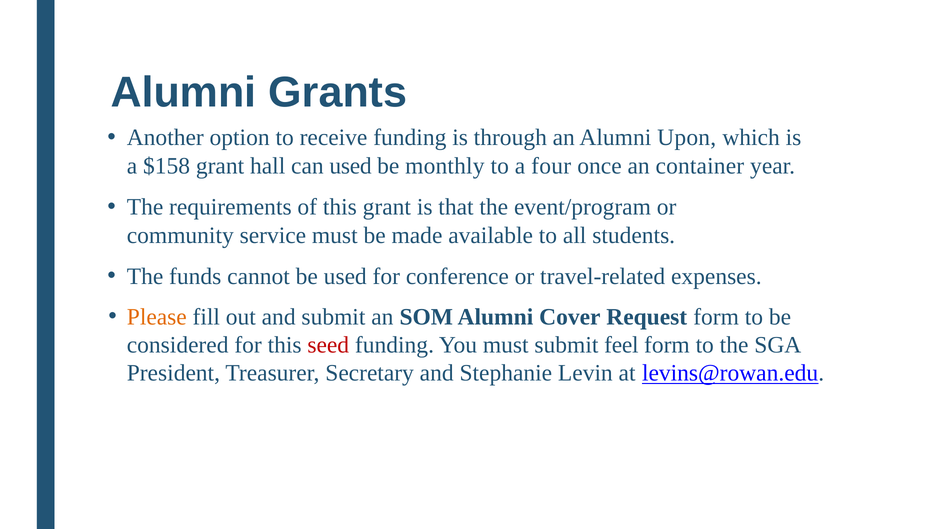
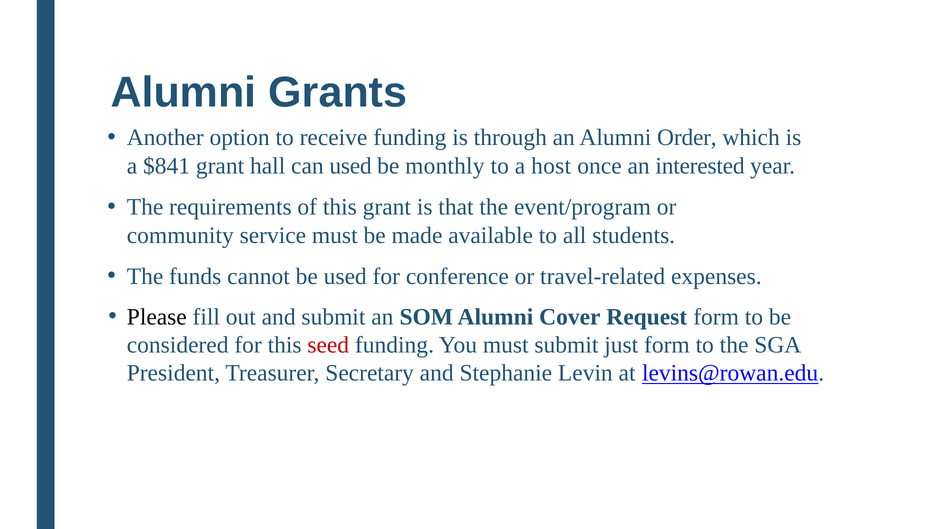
Upon: Upon -> Order (687, 138)
$158: $158 -> $841 (167, 166)
four: four -> host (551, 166)
container: container -> interested (700, 166)
Please colour: orange -> black (157, 317)
feel: feel -> just (621, 345)
